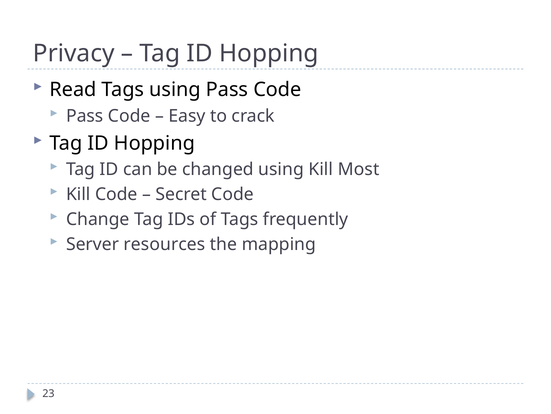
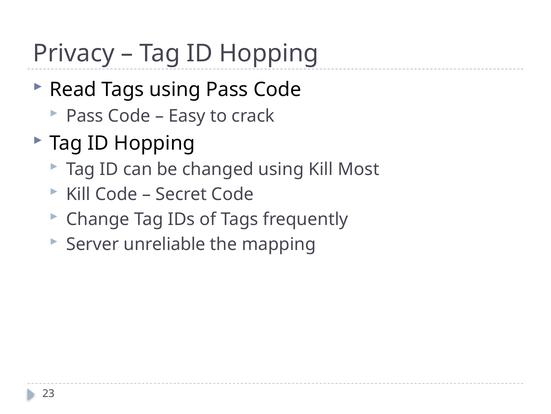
resources: resources -> unreliable (165, 244)
